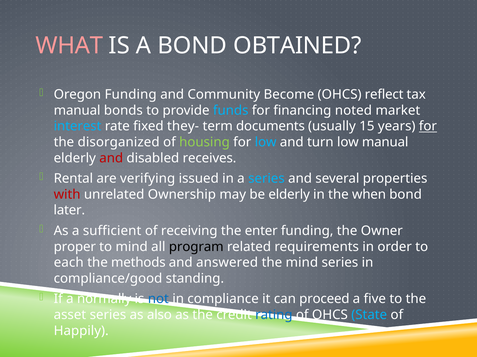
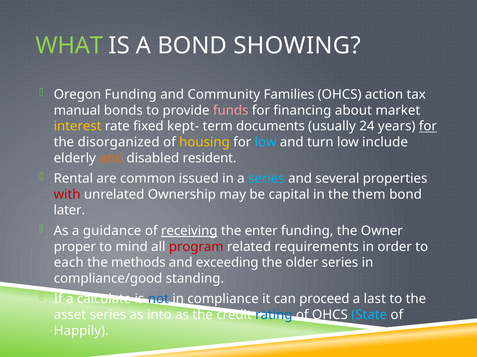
WHAT colour: pink -> light green (69, 46)
OBTAINED: OBTAINED -> SHOWING (297, 46)
Become: Become -> Families (289, 95)
reflect: reflect -> action (384, 95)
funds colour: light blue -> pink (231, 111)
noted: noted -> about (353, 111)
interest colour: light blue -> yellow (78, 127)
they-: they- -> kept- (183, 127)
15: 15 -> 24 (367, 127)
housing colour: light green -> yellow (204, 142)
low manual: manual -> include (385, 142)
and colour: red -> orange (111, 158)
receives: receives -> resident (210, 158)
verifying: verifying -> common (148, 179)
be elderly: elderly -> capital (289, 195)
when: when -> them (369, 195)
sufficient: sufficient -> guidance (112, 231)
receiving underline: none -> present (189, 231)
program colour: black -> red (196, 247)
answered: answered -> exceeding (227, 263)
the mind: mind -> older (302, 263)
normally: normally -> calculate (104, 300)
five: five -> last (375, 300)
also: also -> into (159, 315)
